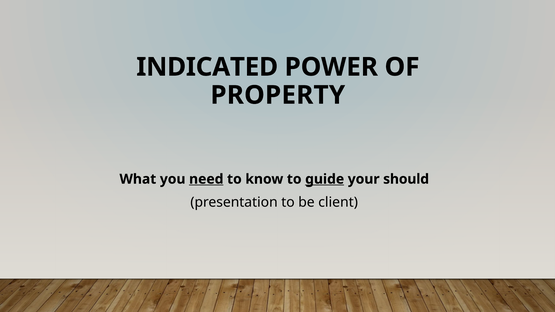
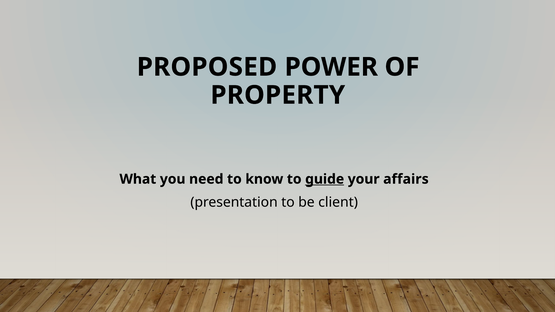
INDICATED: INDICATED -> PROPOSED (207, 67)
need underline: present -> none (206, 179)
should: should -> affairs (406, 179)
